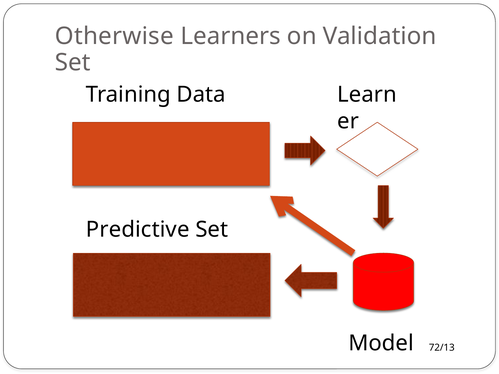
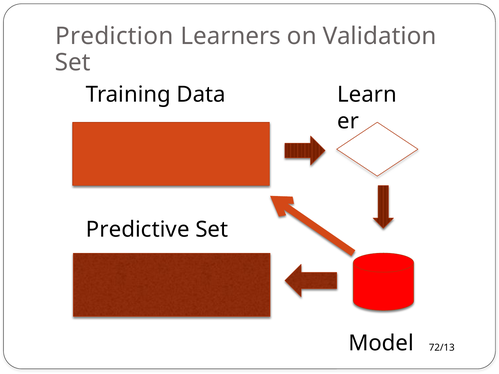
Otherwise: Otherwise -> Prediction (114, 36)
